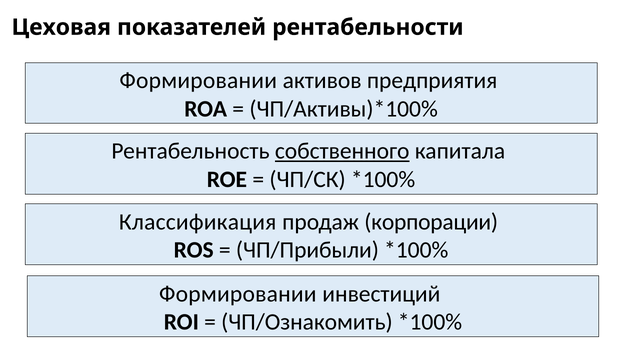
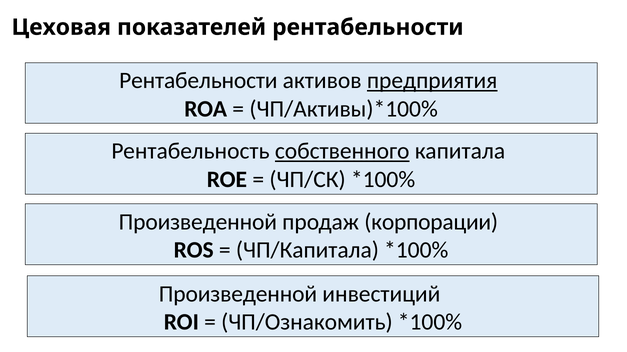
Формировании: Формировании -> Рентабельности (198, 81)
предприятия underline: none -> present (432, 81)
Классификация: Классификация -> Произведенной (198, 222)
ЧП/Прибыли: ЧП/Прибыли -> ЧП/Капитала (307, 250)
Формировании: Формировании -> Произведенной (238, 294)
